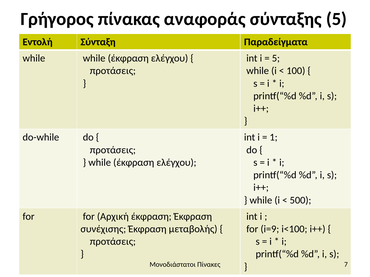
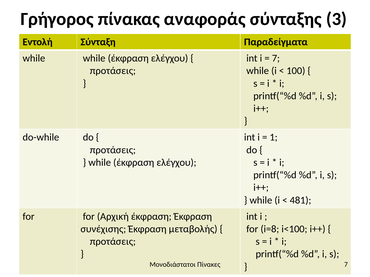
σύνταξης 5: 5 -> 3 (336, 19)
5: 5 -> 7 (276, 58)
500: 500 -> 481 (300, 200)
i=9: i=9 -> i=8 (270, 229)
